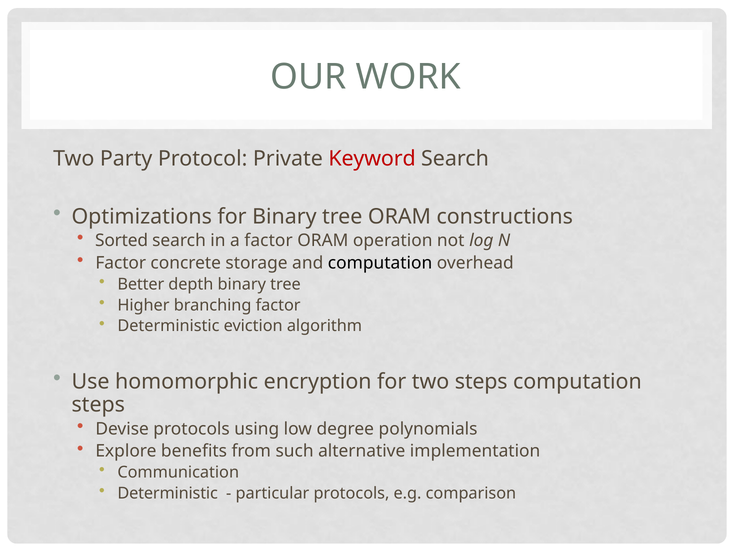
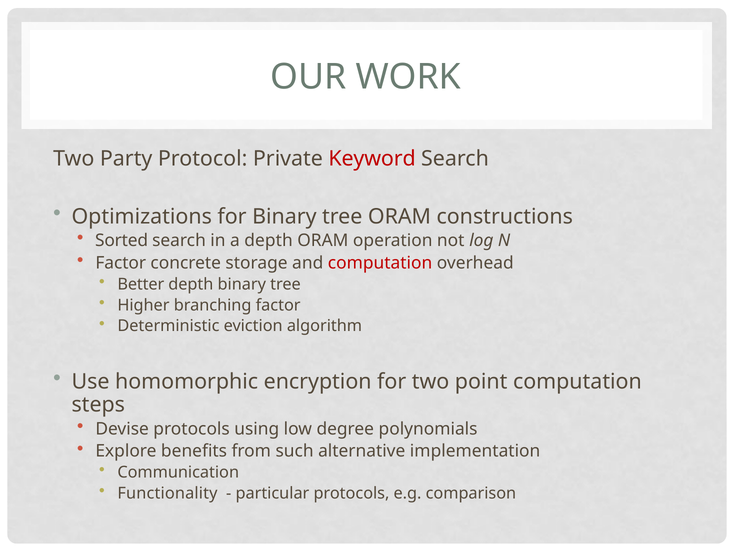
a factor: factor -> depth (269, 240)
computation colour: black -> red (380, 263)
two steps: steps -> point (481, 381)
Deterministic: Deterministic -> Functionality (167, 493)
